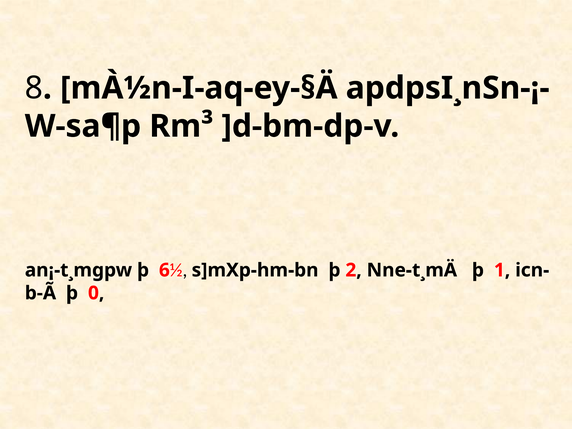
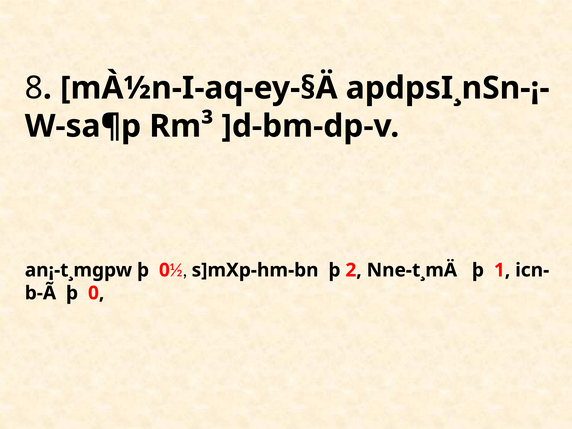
an¡-t¸mgpw þ 6: 6 -> 0 (164, 270)
